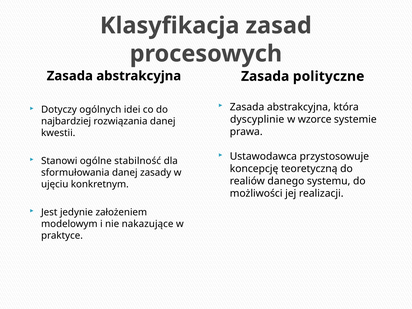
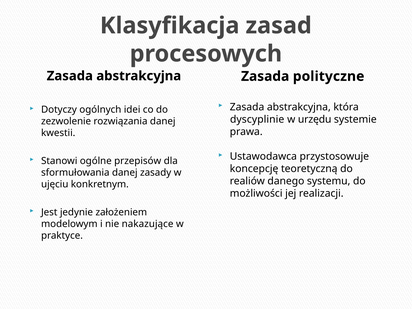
wzorce: wzorce -> urzędu (315, 119)
najbardziej: najbardziej -> zezwolenie (66, 121)
stabilność: stabilność -> przepisów (138, 161)
